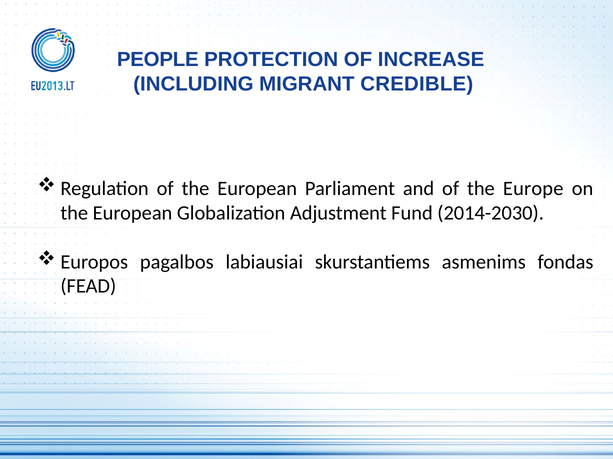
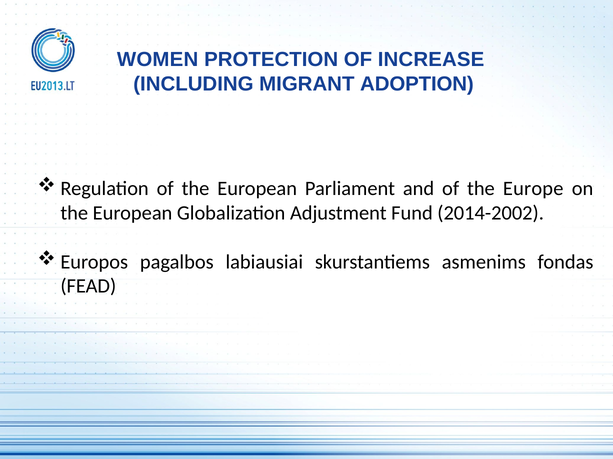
PEOPLE: PEOPLE -> WOMEN (158, 59)
CREDIBLE: CREDIBLE -> ADOPTION (417, 84)
2014-2030: 2014-2030 -> 2014-2002 (491, 213)
